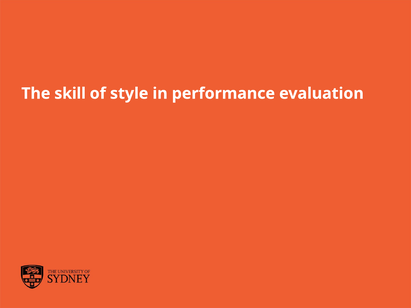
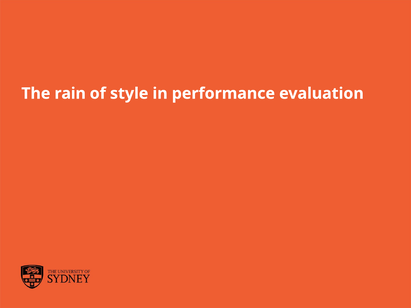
skill: skill -> rain (70, 94)
